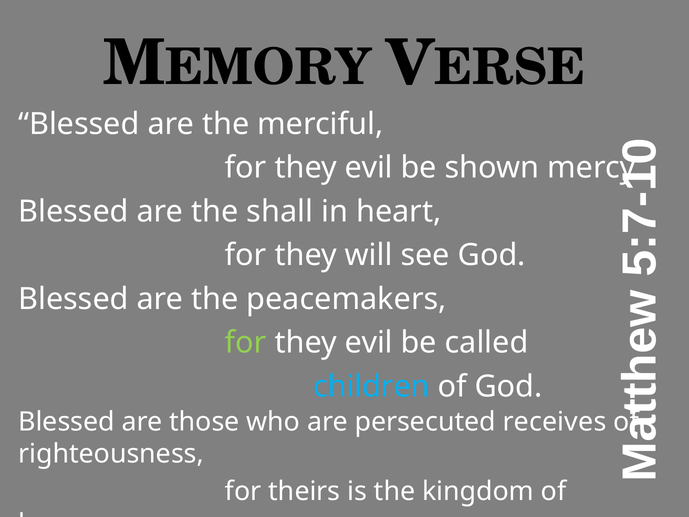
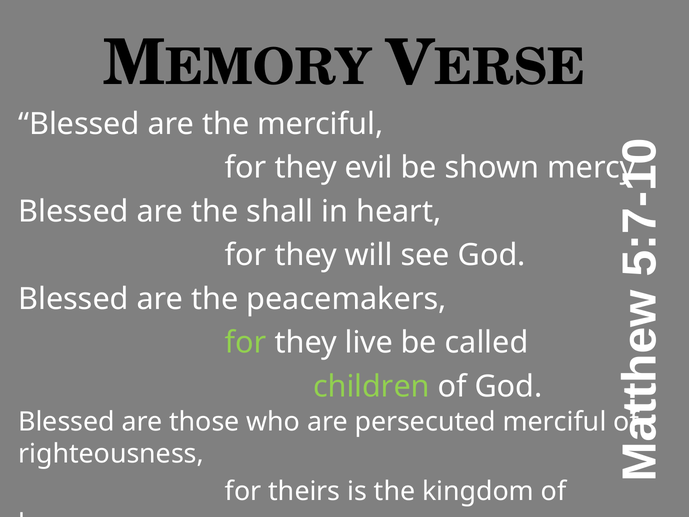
evil: evil -> live (369, 343)
children colour: light blue -> light green (371, 386)
persecuted receives: receives -> merciful (555, 422)
